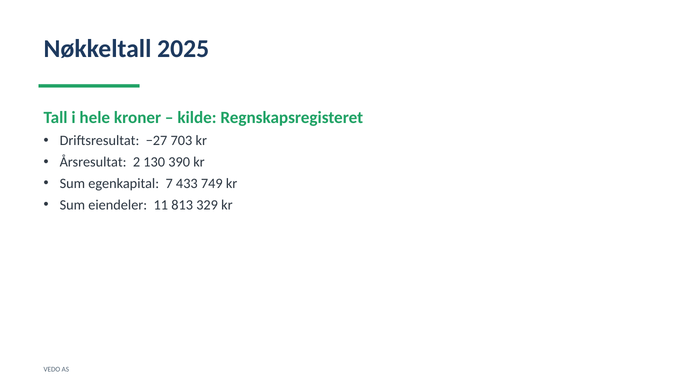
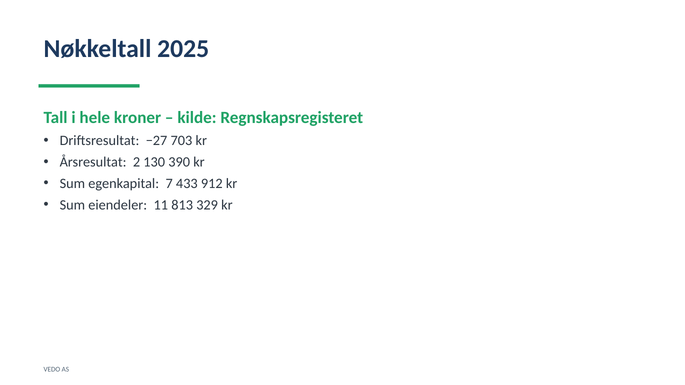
749: 749 -> 912 (212, 184)
